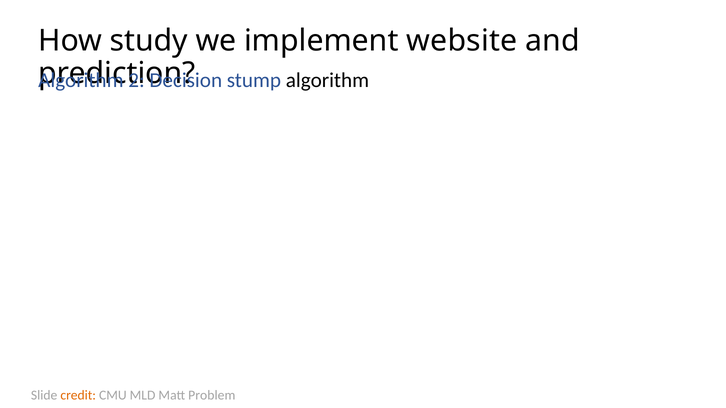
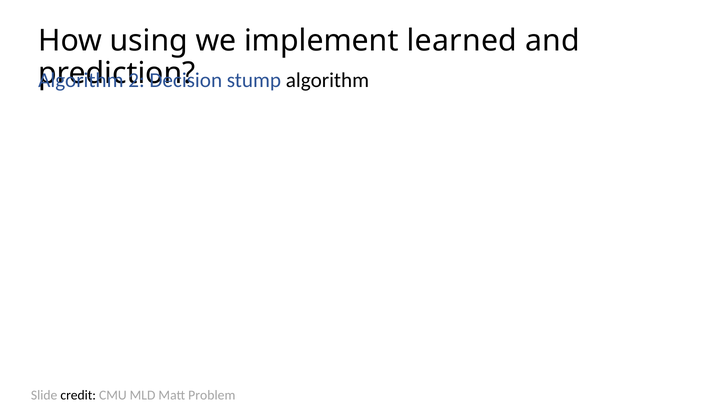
study: study -> using (149, 41)
website: website -> learned (462, 41)
credit colour: orange -> black (78, 396)
